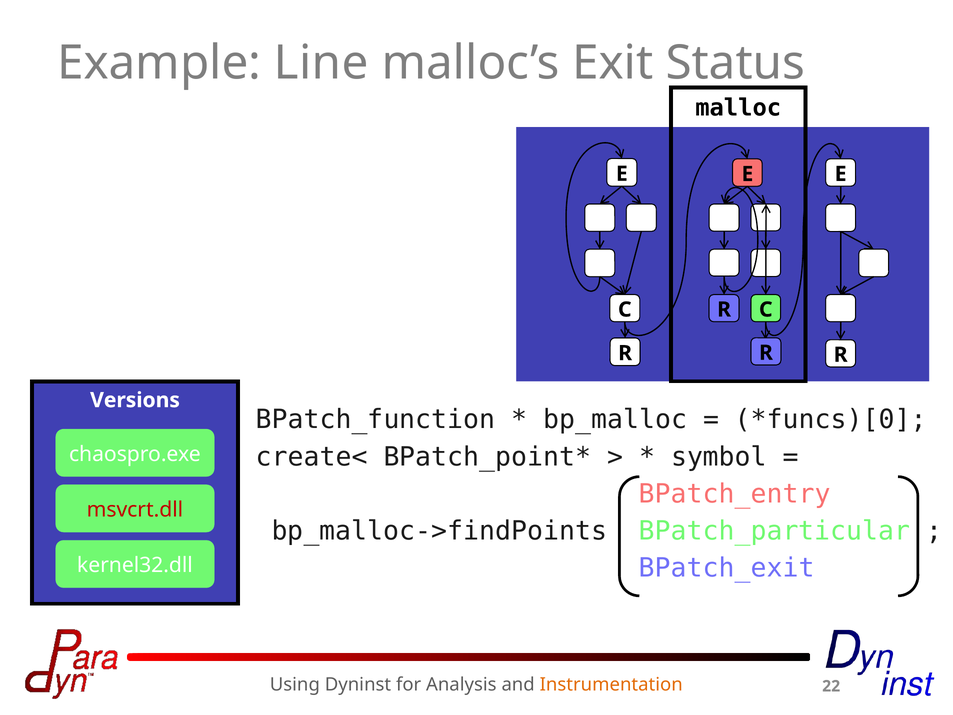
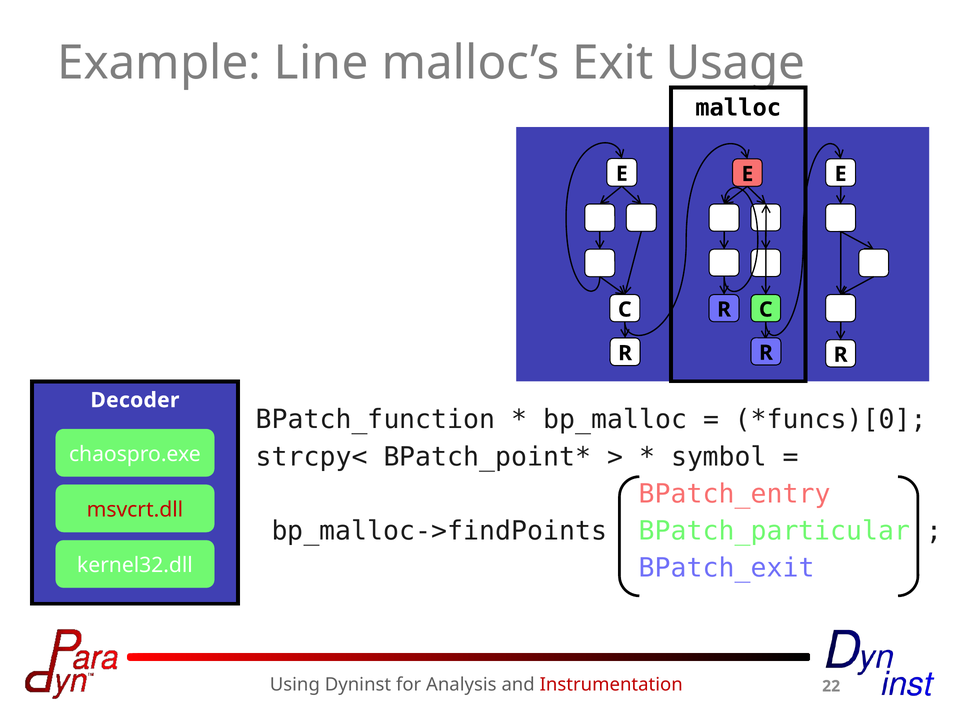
Status: Status -> Usage (735, 63)
Versions: Versions -> Decoder (135, 400)
create<: create< -> strcpy< (312, 457)
Instrumentation colour: orange -> red (611, 684)
